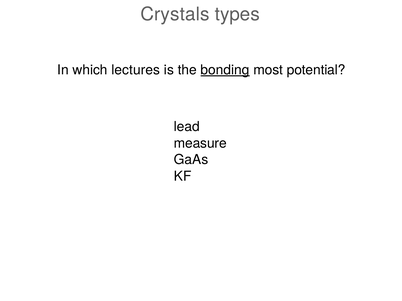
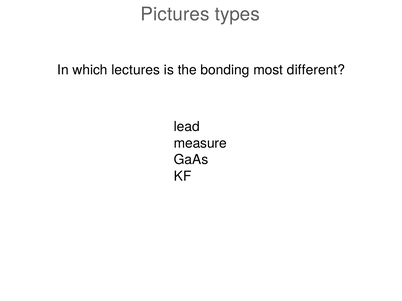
Crystals: Crystals -> Pictures (175, 14)
bonding underline: present -> none (225, 70)
potential: potential -> different (316, 70)
